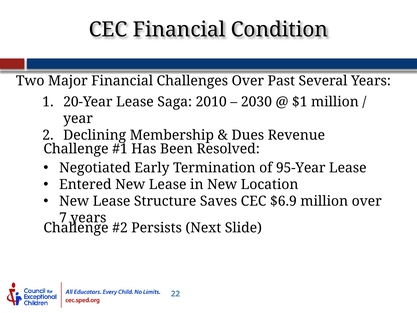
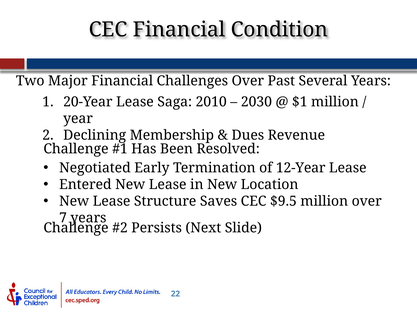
95-Year: 95-Year -> 12-Year (301, 168)
$6.9: $6.9 -> $9.5 (283, 201)
